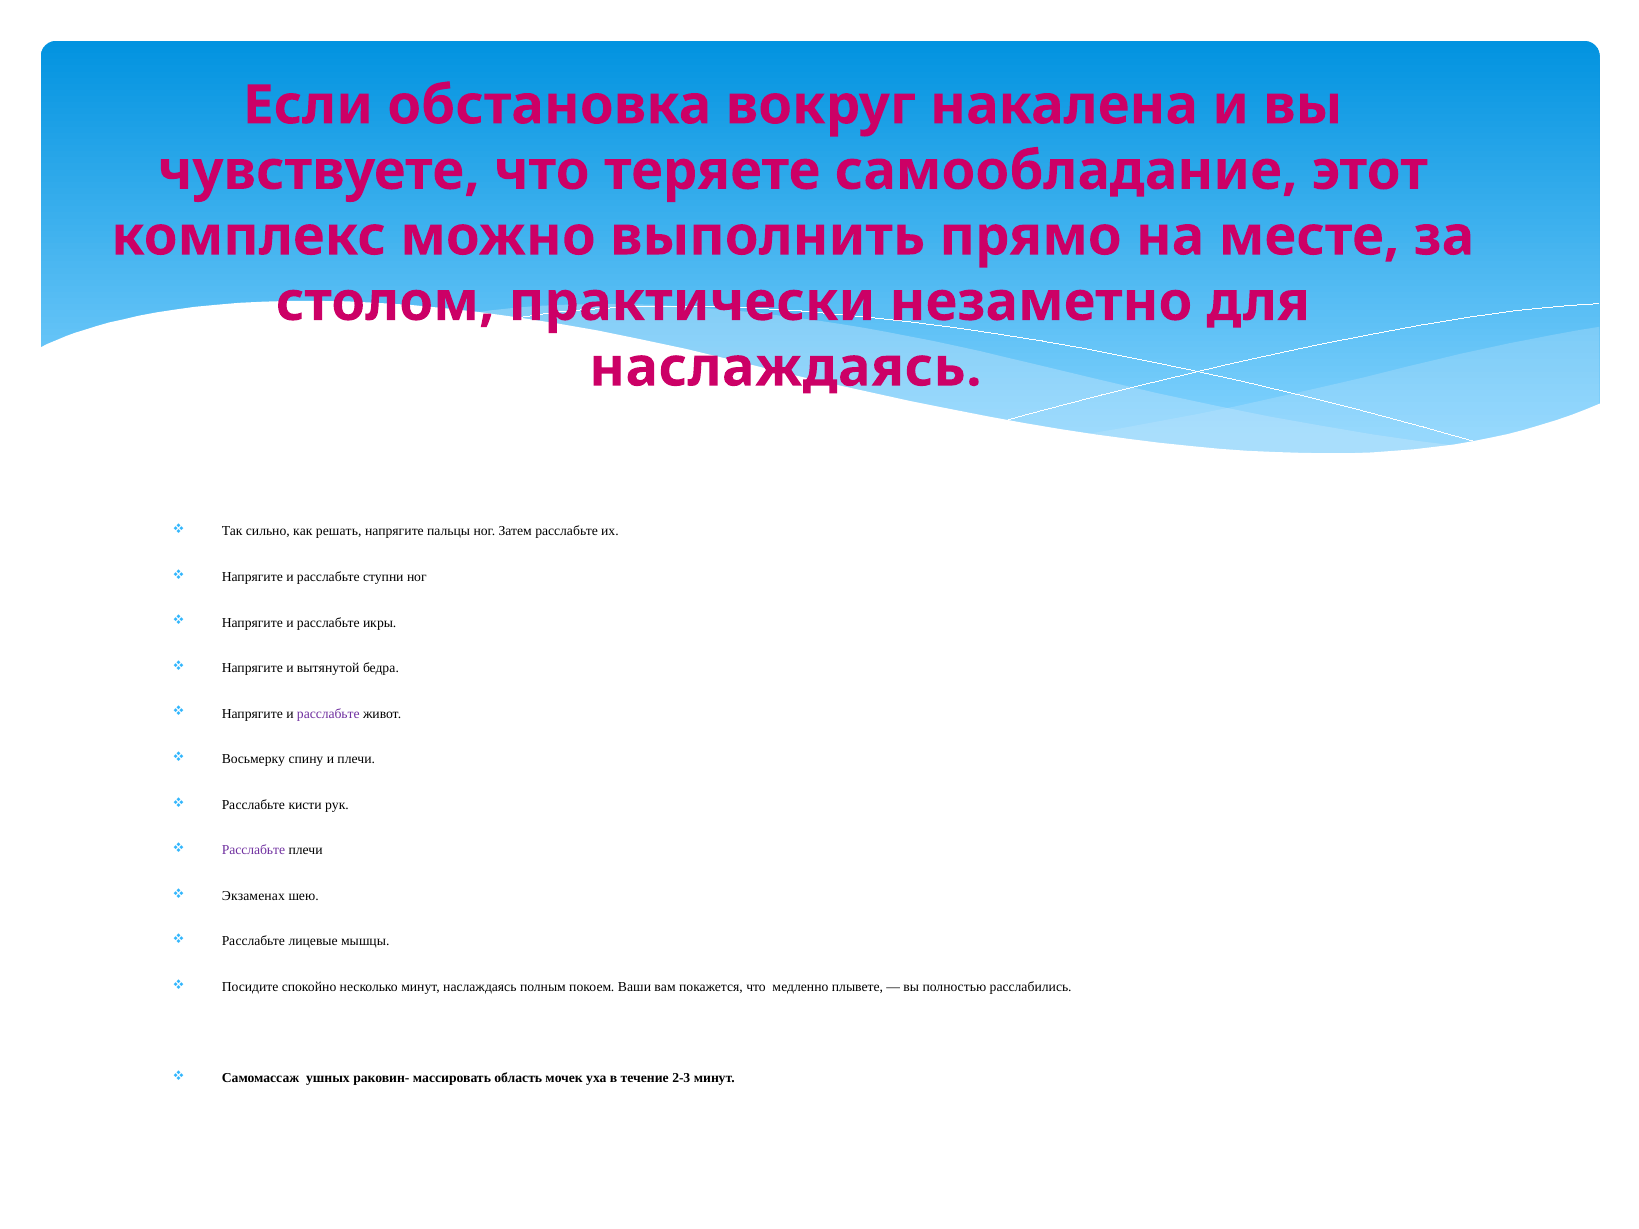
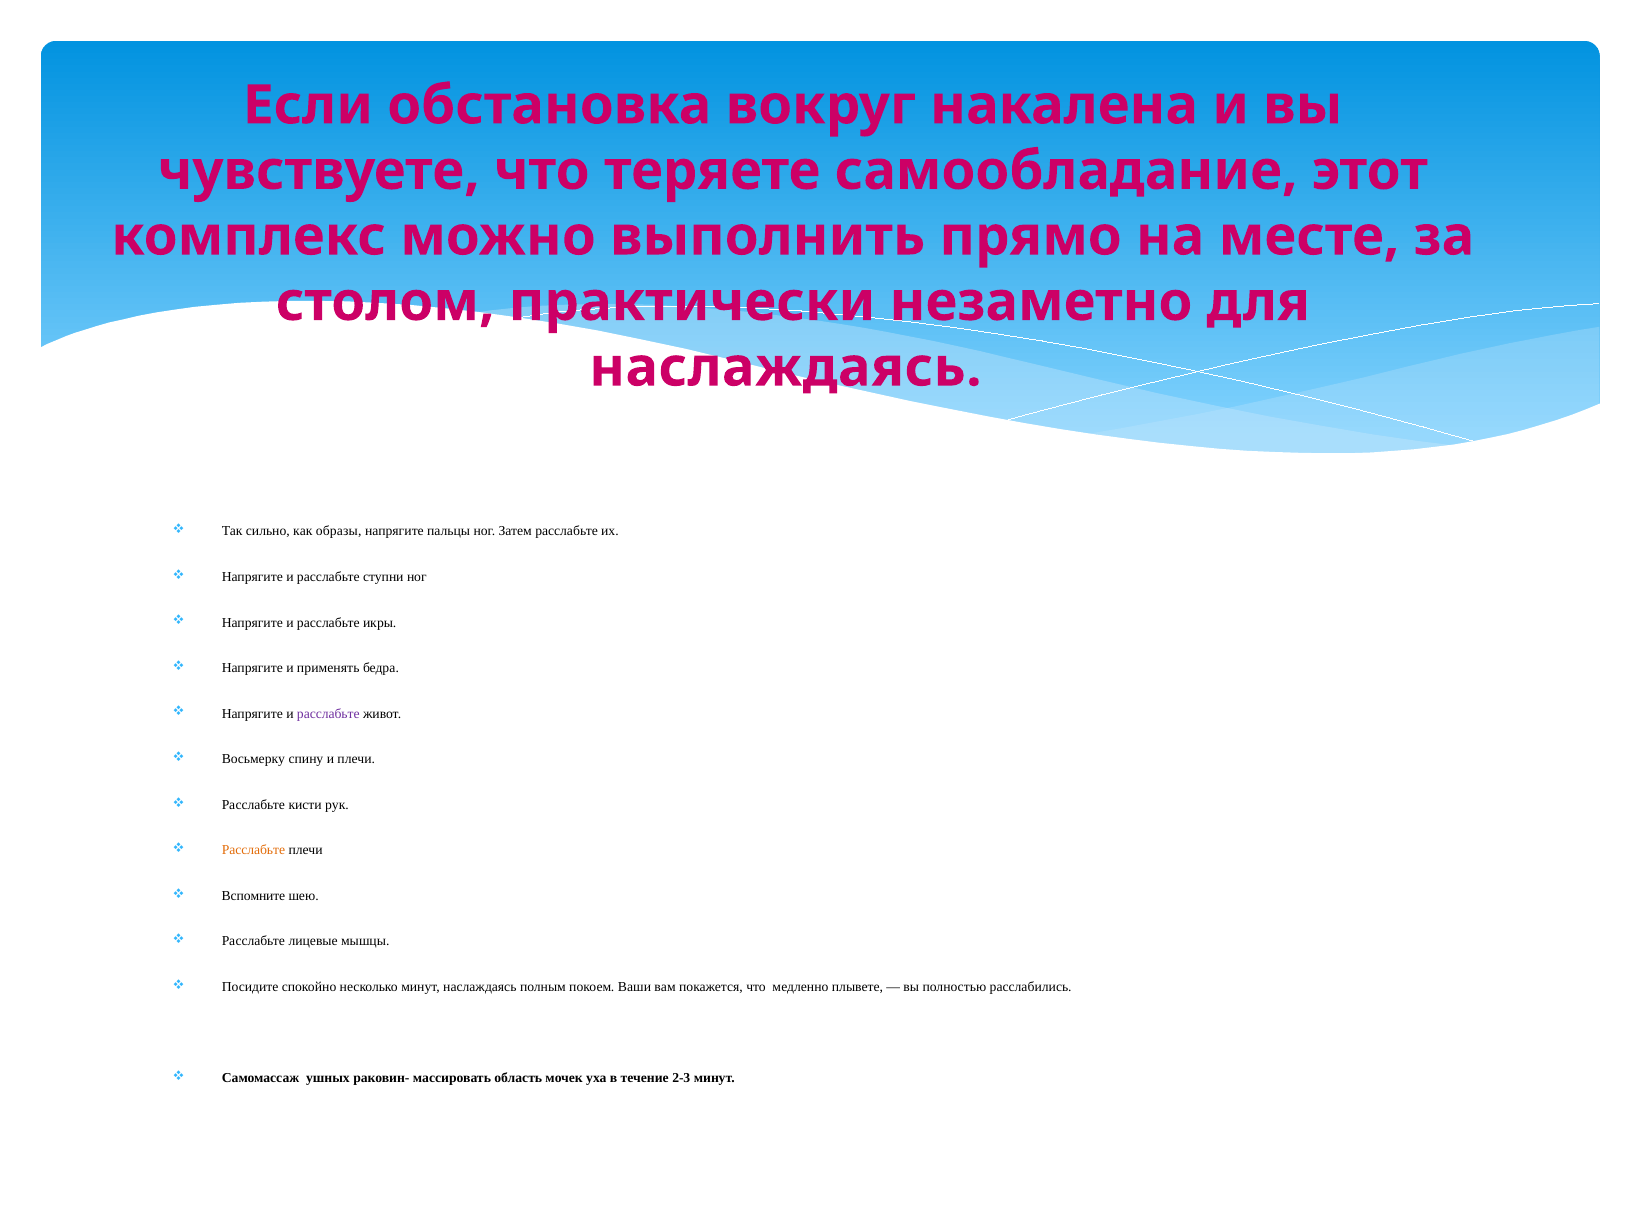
решать: решать -> образы (339, 532)
вытянутой: вытянутой -> применять (328, 668)
Расслабьте colour: purple -> orange (253, 850)
Экзаменах: Экзаменах -> Вспомните (254, 896)
